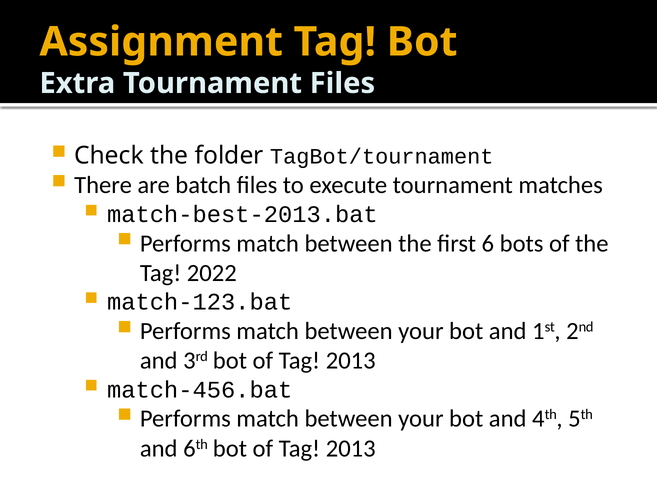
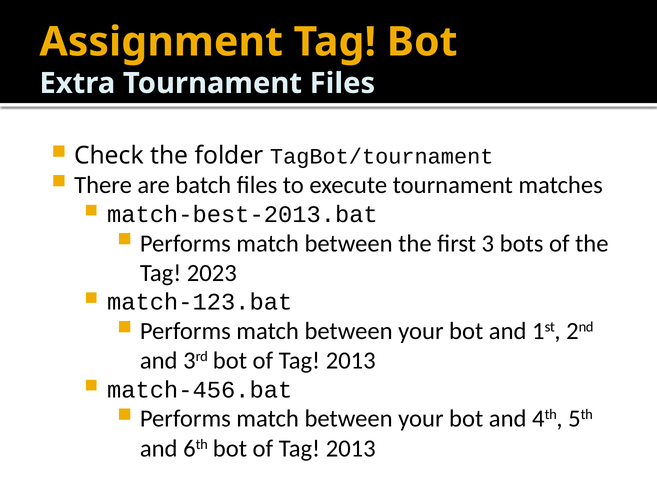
6: 6 -> 3 (488, 243)
2022: 2022 -> 2023 (212, 273)
